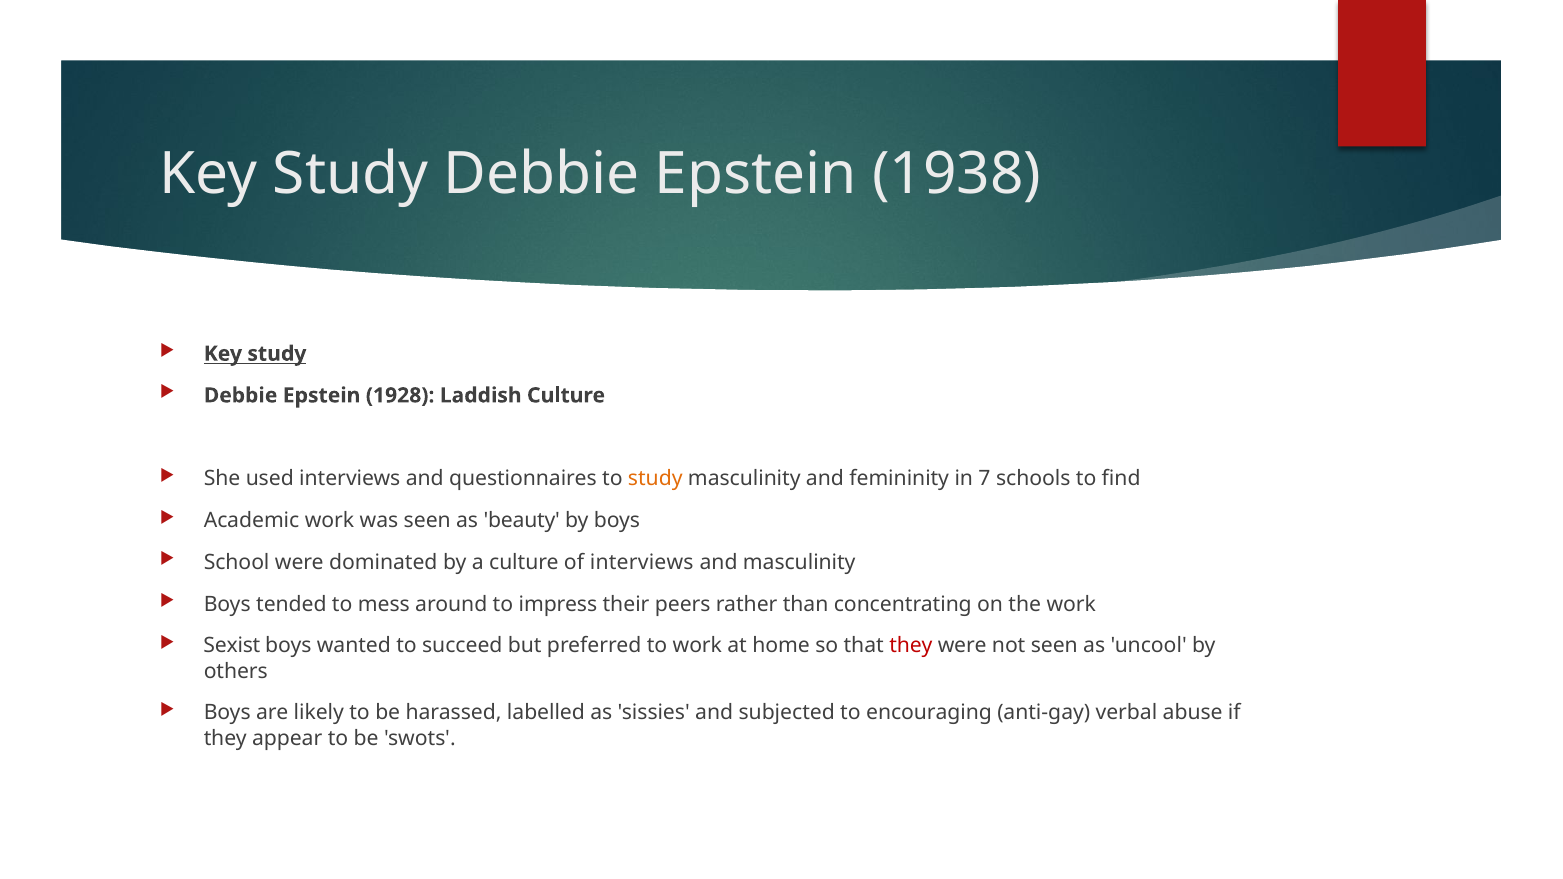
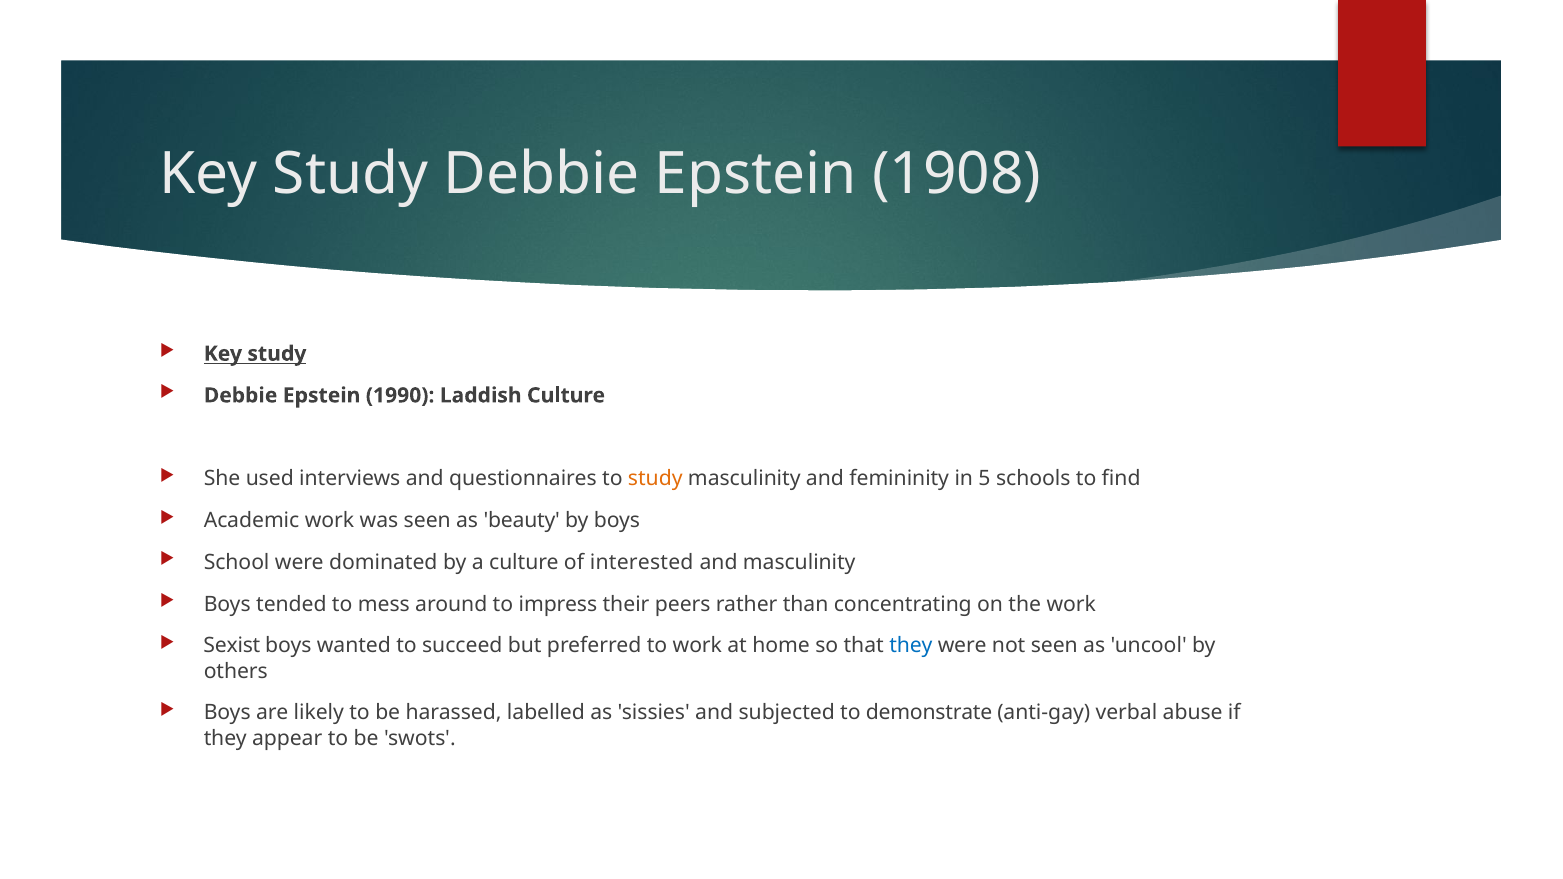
1938: 1938 -> 1908 (957, 174)
1928: 1928 -> 1990 (400, 396)
7: 7 -> 5 (985, 479)
of interviews: interviews -> interested (642, 562)
they colour: red -> blue (911, 646)
encouraging: encouraging -> demonstrate (929, 713)
